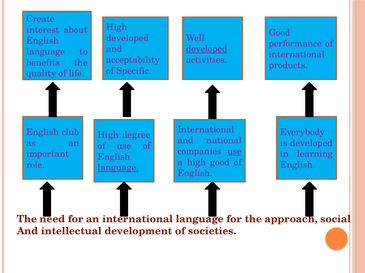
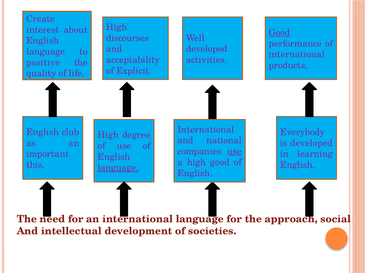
Good underline: none -> present (280, 33)
developed: developed -> discourses (128, 38)
developed underline: present -> none (207, 49)
benefits: benefits -> positive (43, 63)
Specific: Specific -> Explicit (134, 71)
role: role -> this (35, 165)
